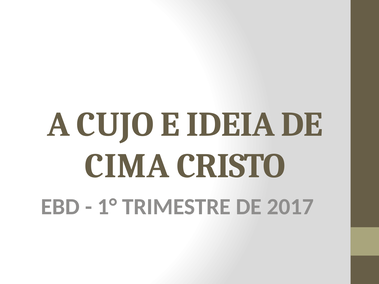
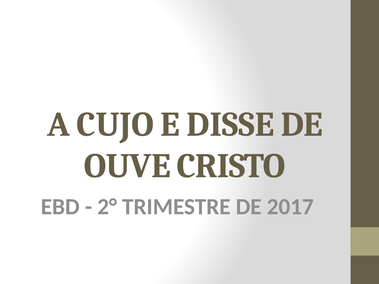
IDEIA: IDEIA -> DISSE (230, 124)
CIMA: CIMA -> OUVE (127, 166)
1°: 1° -> 2° (107, 207)
